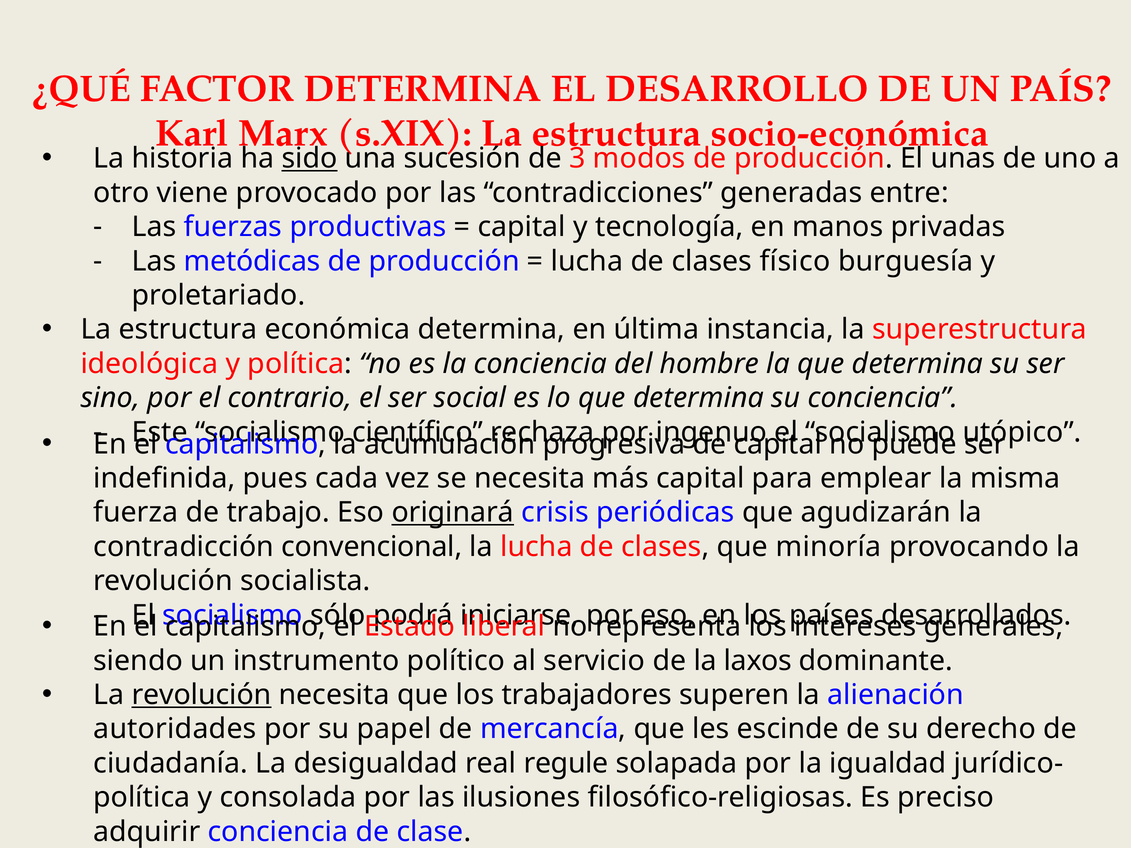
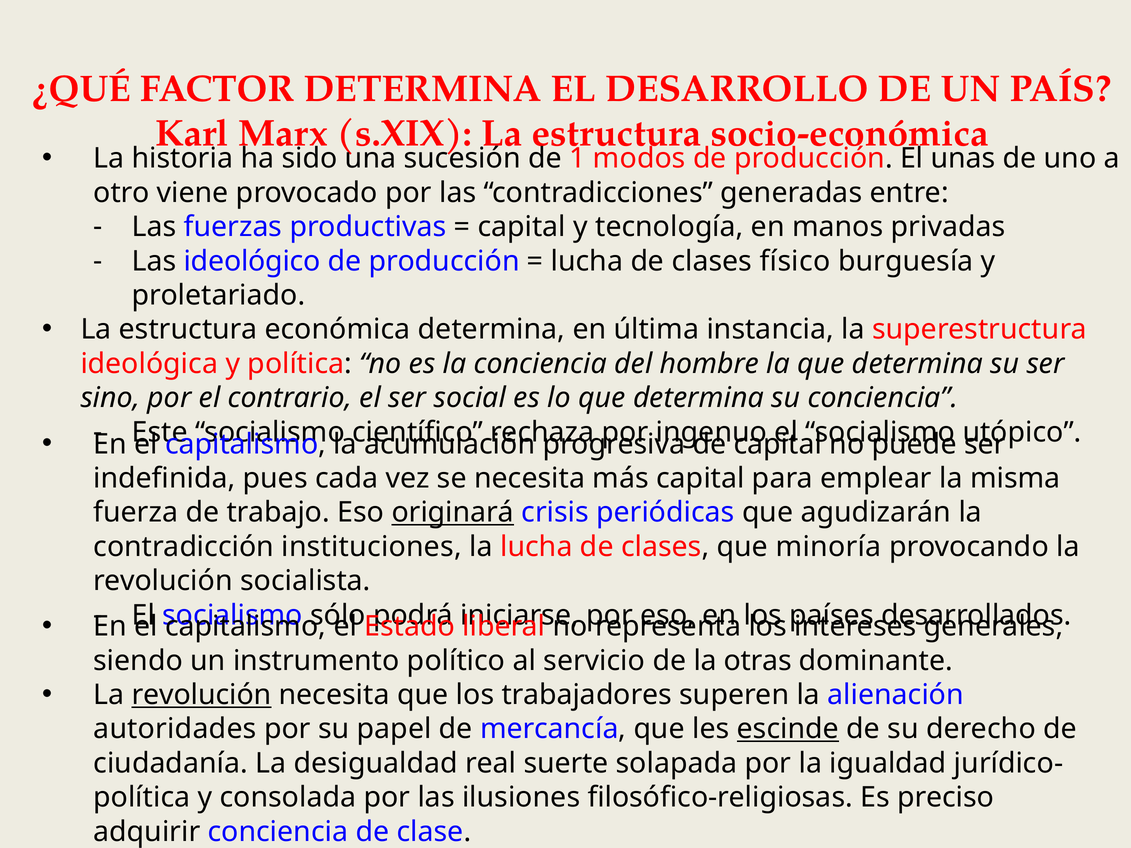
sido underline: present -> none (309, 159)
3: 3 -> 1 (578, 159)
metódicas: metódicas -> ideológico (252, 261)
convencional: convencional -> instituciones (372, 547)
laxos: laxos -> otras (758, 661)
escinde underline: none -> present (788, 729)
regule: regule -> suerte (566, 763)
